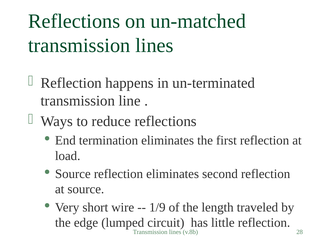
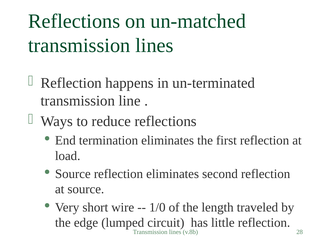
1/9: 1/9 -> 1/0 (157, 207)
